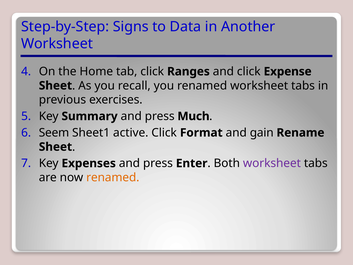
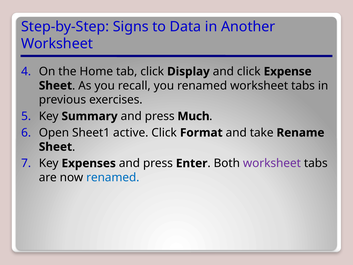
Ranges: Ranges -> Display (188, 71)
Seem: Seem -> Open (54, 133)
gain: gain -> take (262, 133)
renamed colour: orange -> blue (113, 177)
